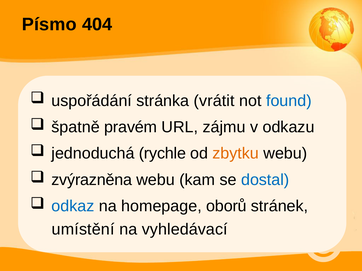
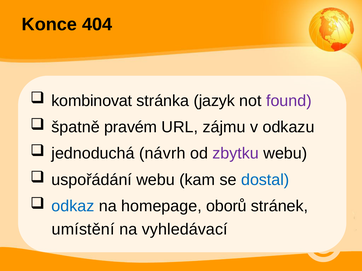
Písmo: Písmo -> Konce (49, 24)
uspořádání: uspořádání -> kombinovat (92, 101)
vrátit: vrátit -> jazyk (214, 101)
found colour: blue -> purple (289, 101)
rychle: rychle -> návrh (162, 154)
zbytku colour: orange -> purple (236, 154)
zvýrazněna: zvýrazněna -> uspořádání (92, 180)
